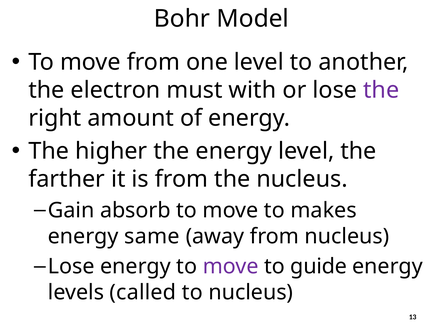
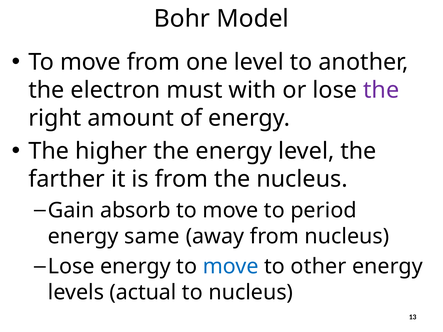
makes: makes -> period (324, 211)
move colour: purple -> blue (231, 267)
guide: guide -> other (318, 267)
called: called -> actual (143, 293)
